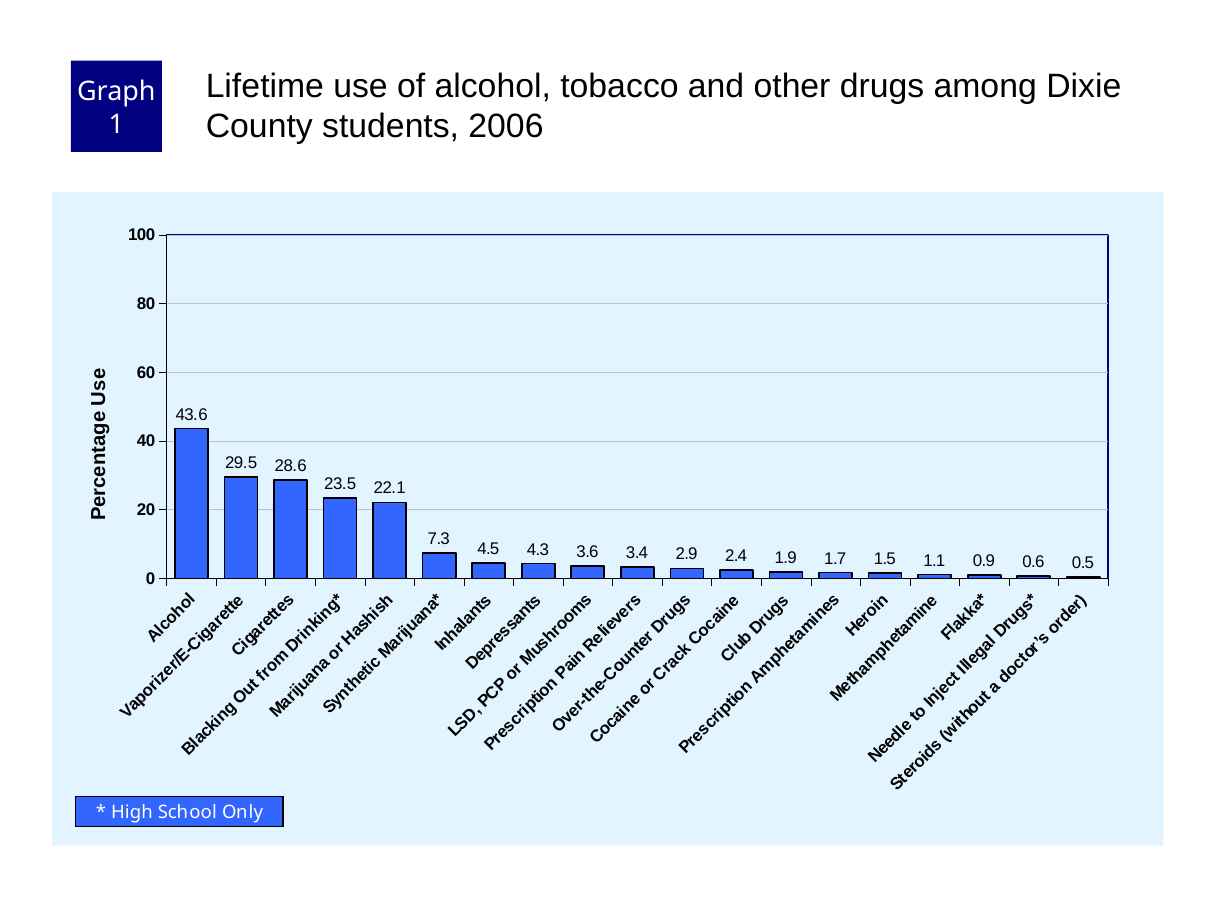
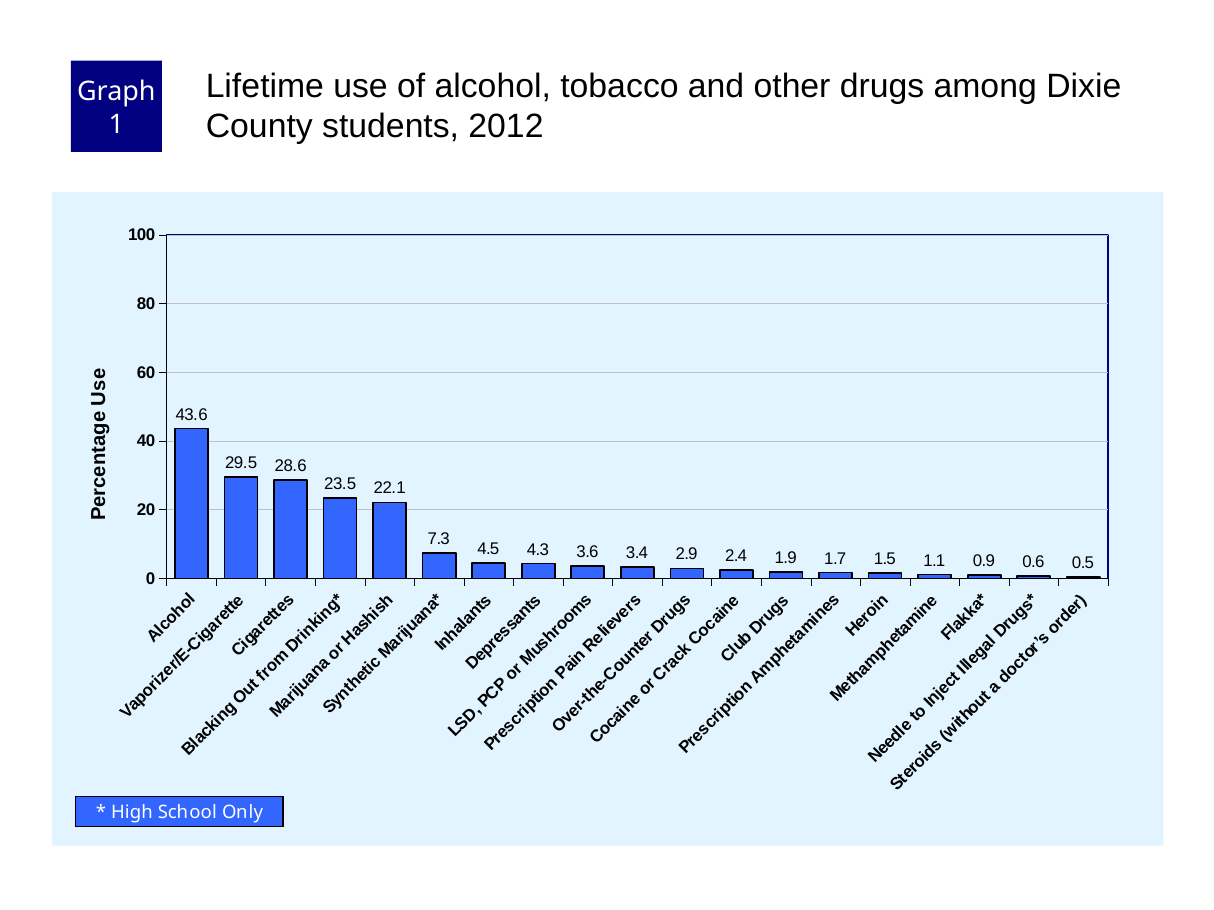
2006: 2006 -> 2012 (506, 127)
